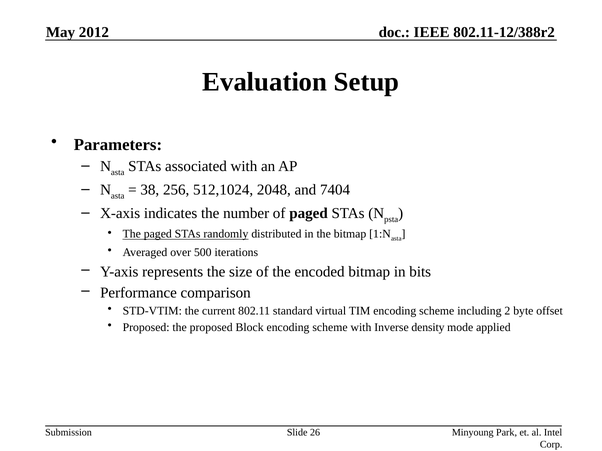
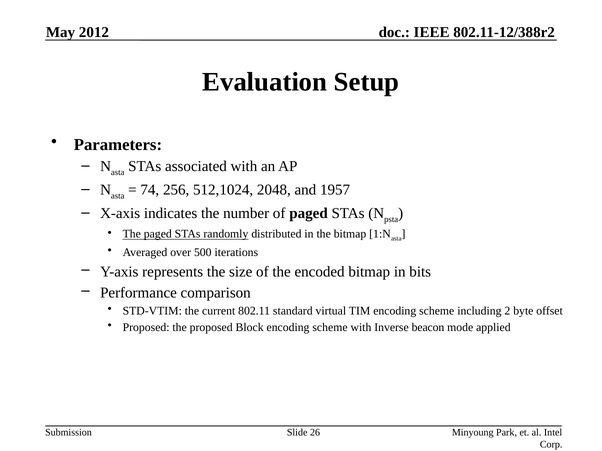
38: 38 -> 74 (150, 190)
7404: 7404 -> 1957 (335, 190)
density: density -> beacon (428, 328)
